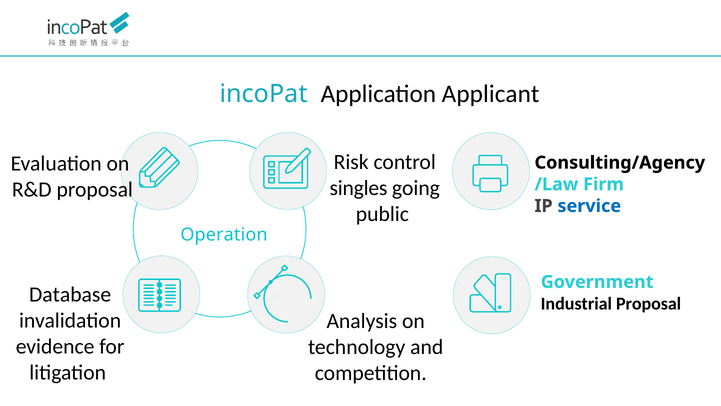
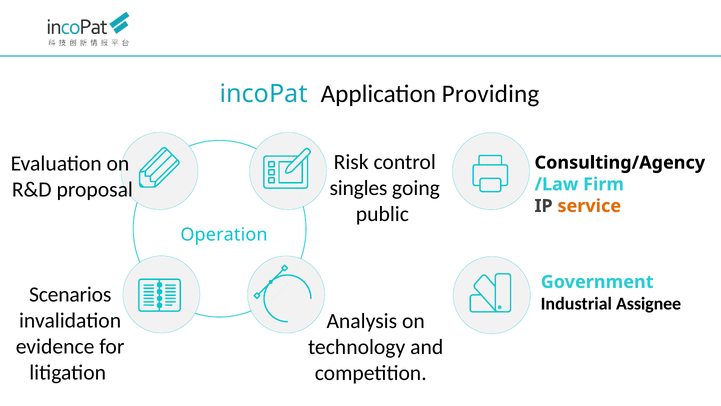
Applicant: Applicant -> Providing (491, 94)
service colour: blue -> orange (589, 206)
Database: Database -> Scenarios (70, 294)
Industrial Proposal: Proposal -> Assignee (649, 303)
